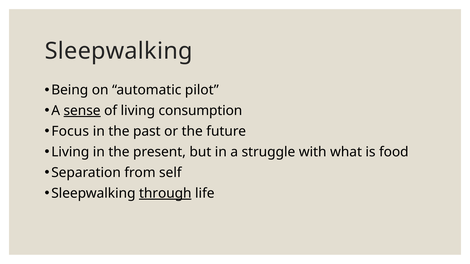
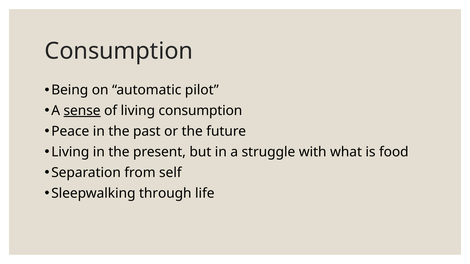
Sleepwalking: Sleepwalking -> Consumption (119, 51)
Focus: Focus -> Peace (70, 132)
through underline: present -> none (165, 194)
